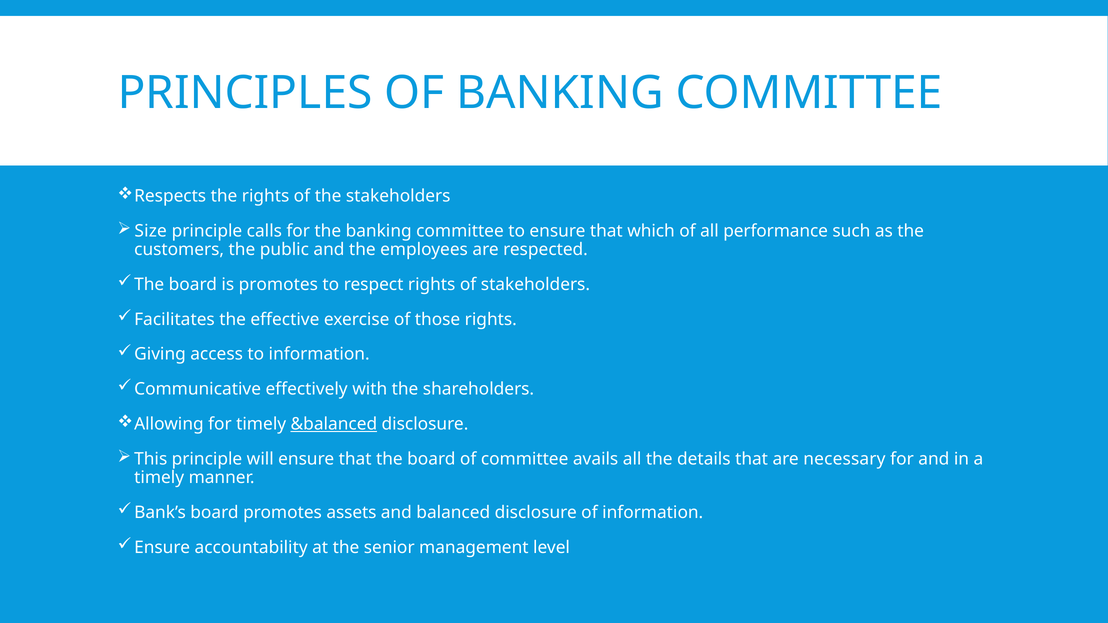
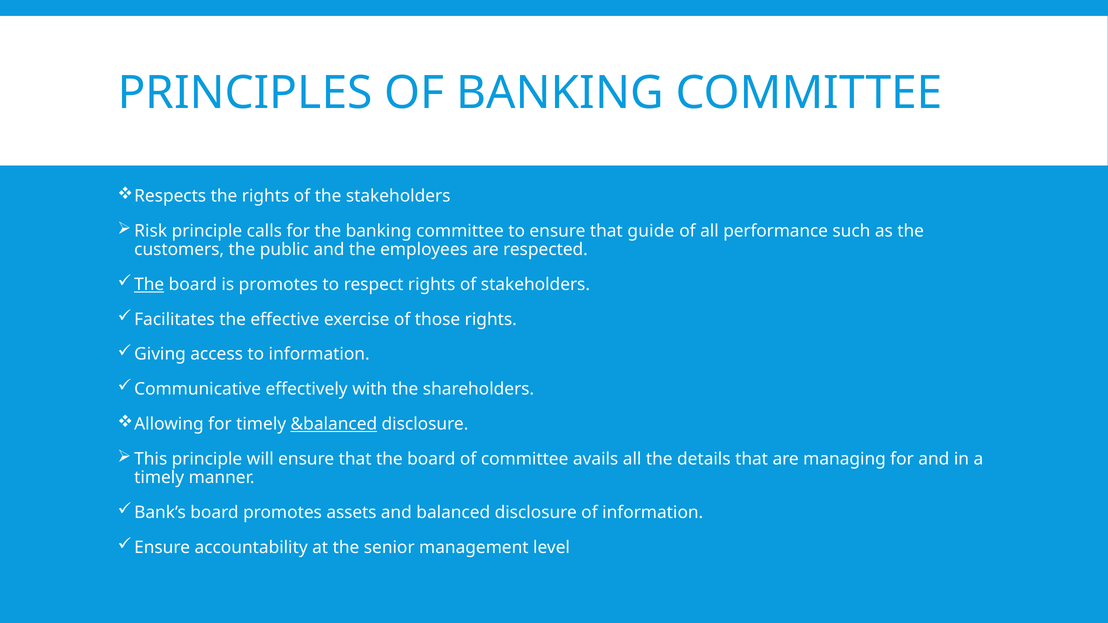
Size: Size -> Risk (151, 231)
which: which -> guide (651, 231)
The underline: none -> present (149, 285)
necessary: necessary -> managing (845, 459)
